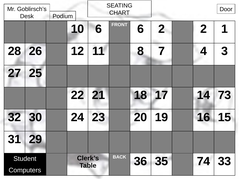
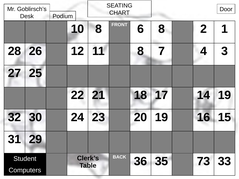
10 6: 6 -> 8 (99, 29)
6 2: 2 -> 8 (162, 29)
14 73: 73 -> 19 (225, 95)
74: 74 -> 73 (204, 162)
